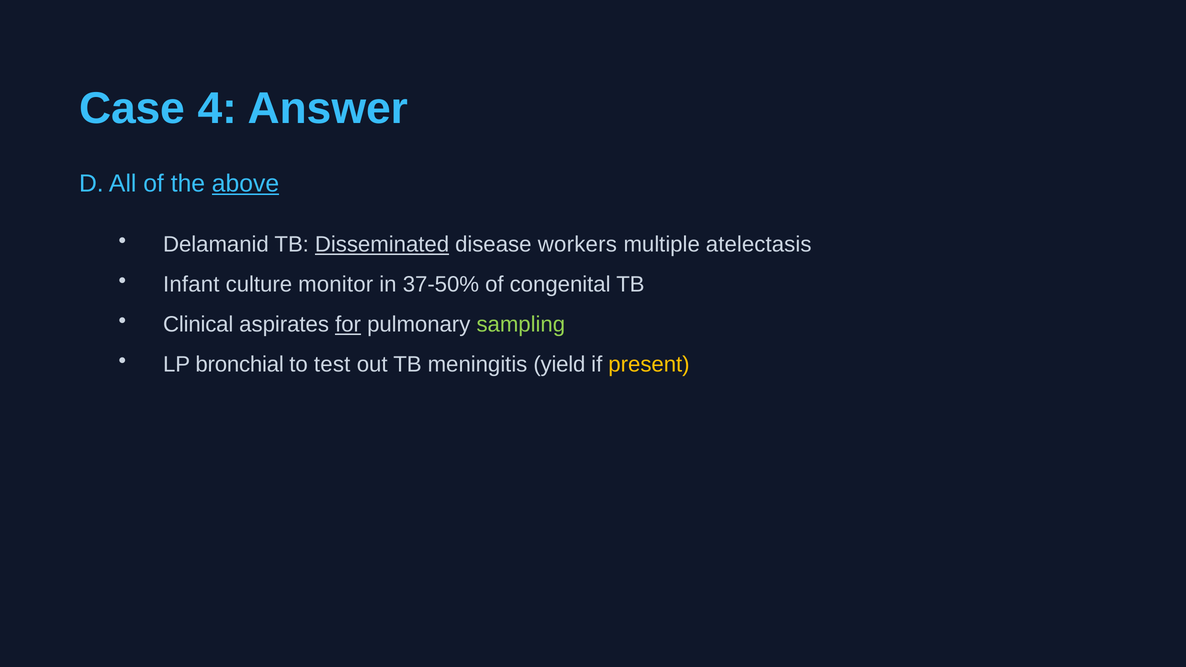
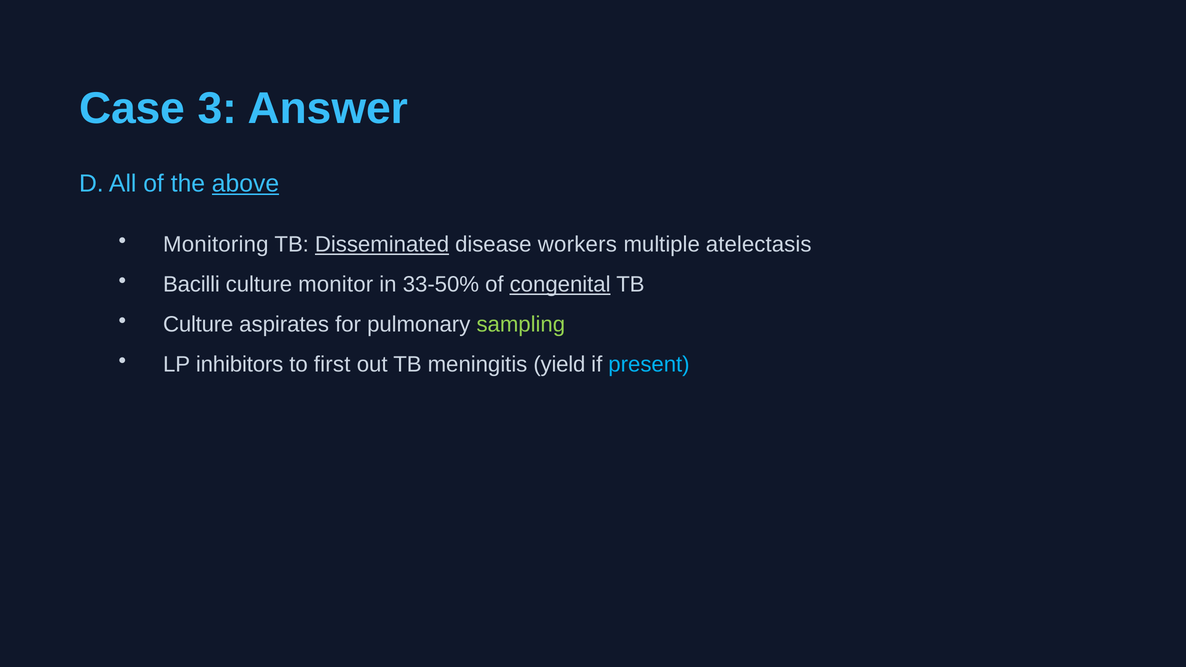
4: 4 -> 3 (217, 109)
Delamanid: Delamanid -> Monitoring (216, 245)
Infant: Infant -> Bacilli (191, 285)
37-50%: 37-50% -> 33-50% (441, 285)
congenital underline: none -> present (560, 285)
Clinical: Clinical -> Culture (198, 325)
for underline: present -> none (348, 325)
bronchial: bronchial -> inhibitors (240, 365)
test: test -> first (332, 365)
present colour: yellow -> light blue (649, 365)
